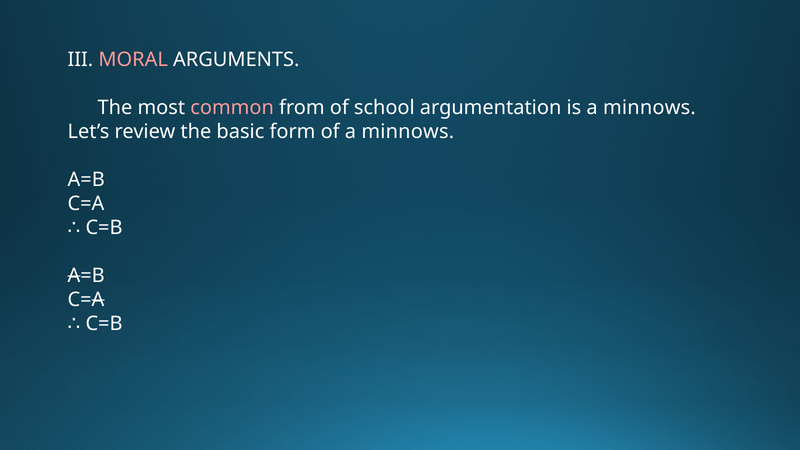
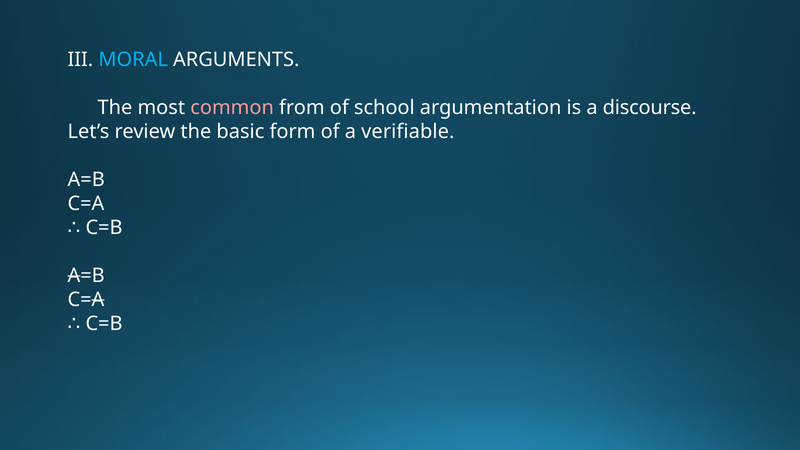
MORAL colour: pink -> light blue (133, 59)
is a minnows: minnows -> discourse (650, 107)
of a minnows: minnows -> verifiable (408, 131)
